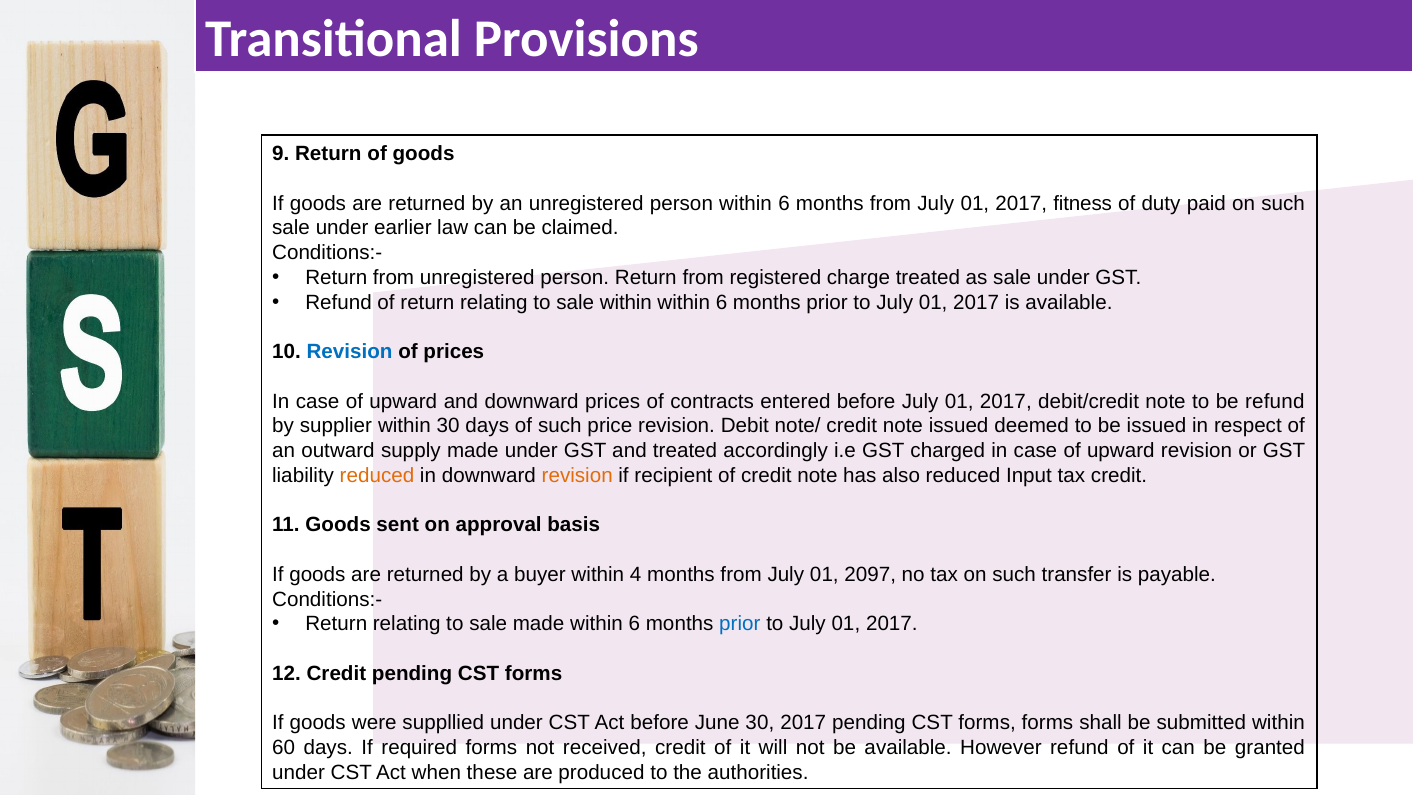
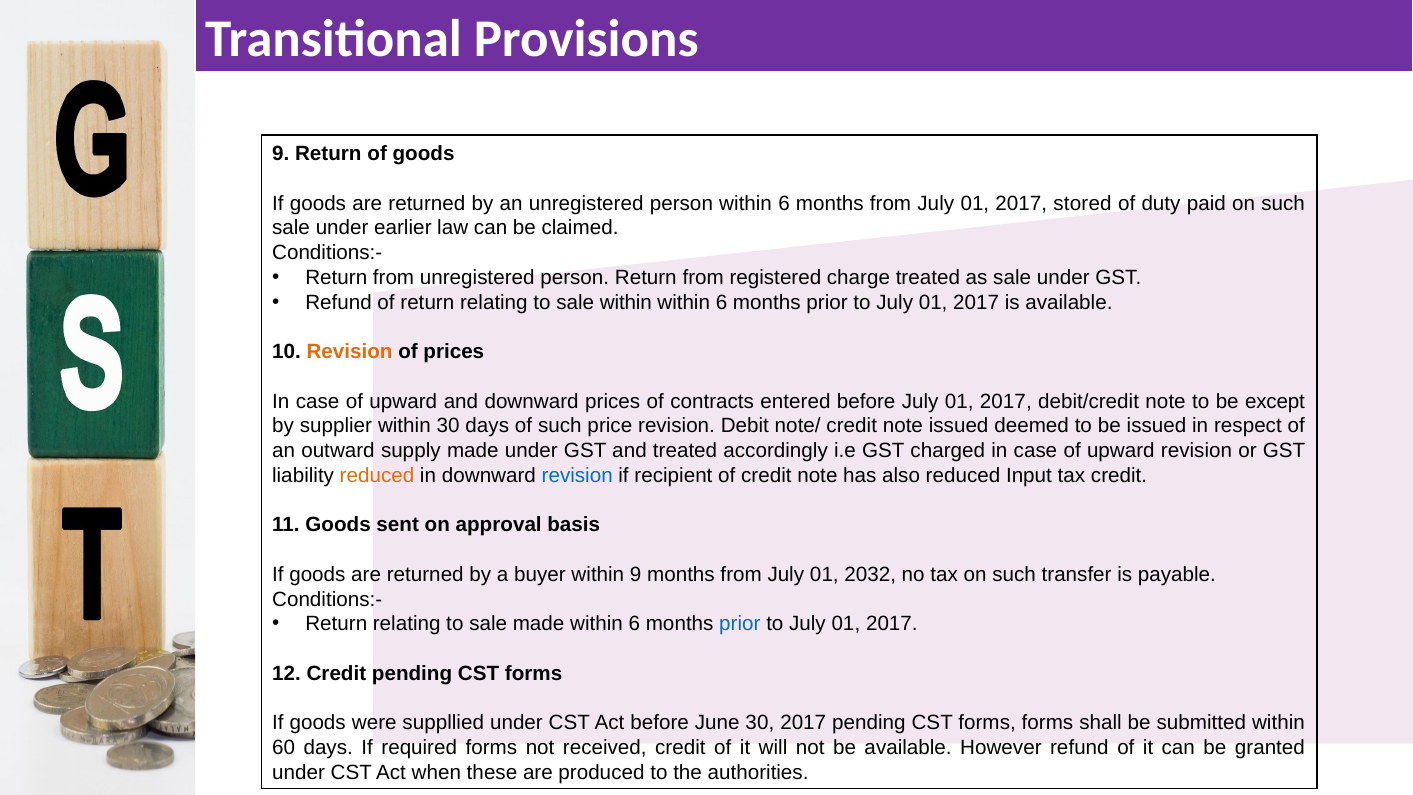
fitness: fitness -> stored (1083, 203)
Revision colour: blue -> orange (350, 352)
be refund: refund -> except (1275, 401)
revision colour: orange -> blue (577, 476)
within 4: 4 -> 9 (636, 575)
2097: 2097 -> 2032 (870, 575)
